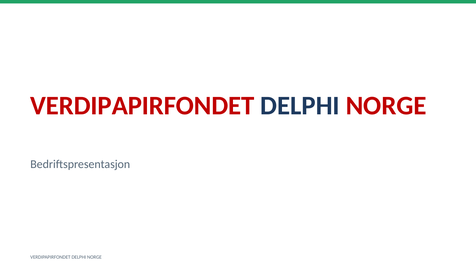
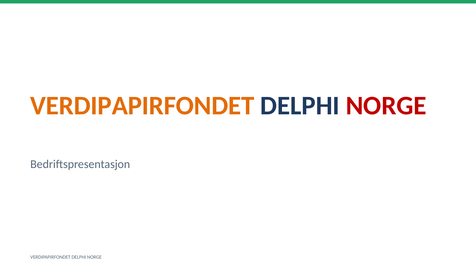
VERDIPAPIRFONDET colour: red -> orange (142, 106)
